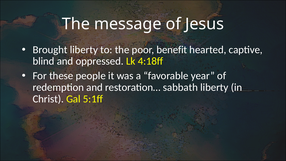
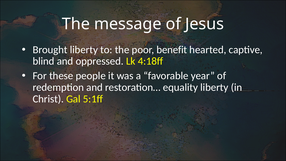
sabbath: sabbath -> equality (180, 87)
